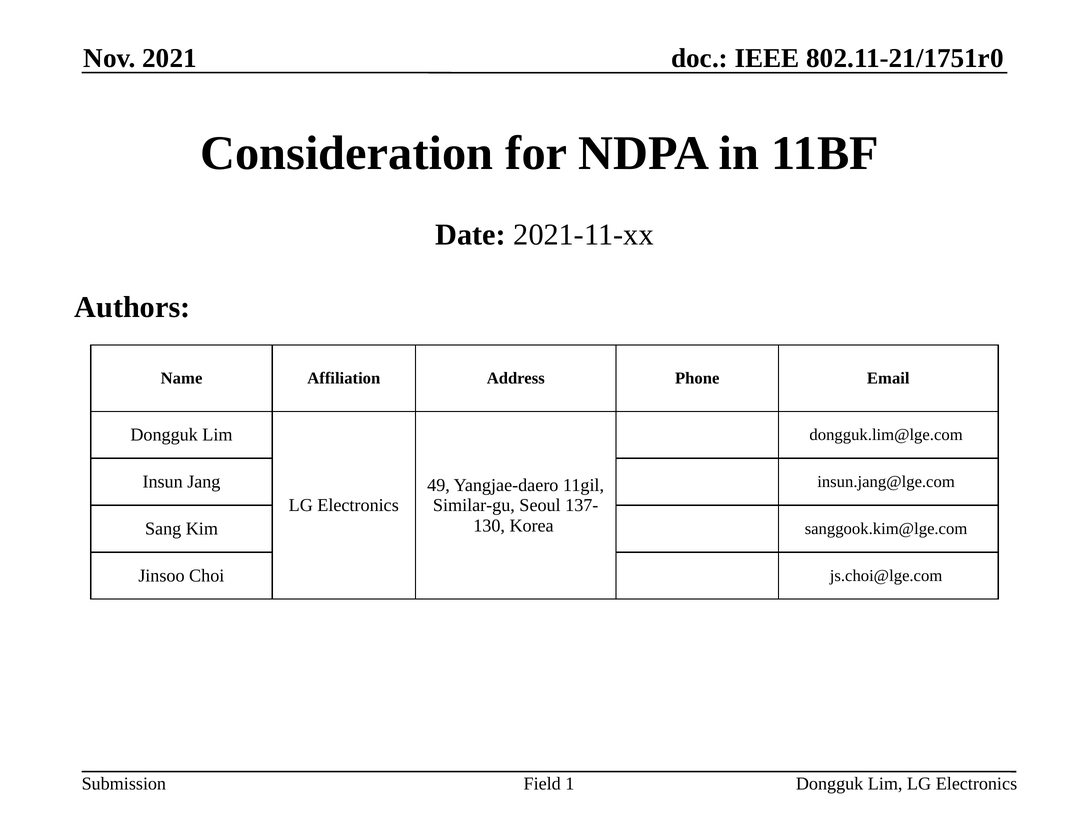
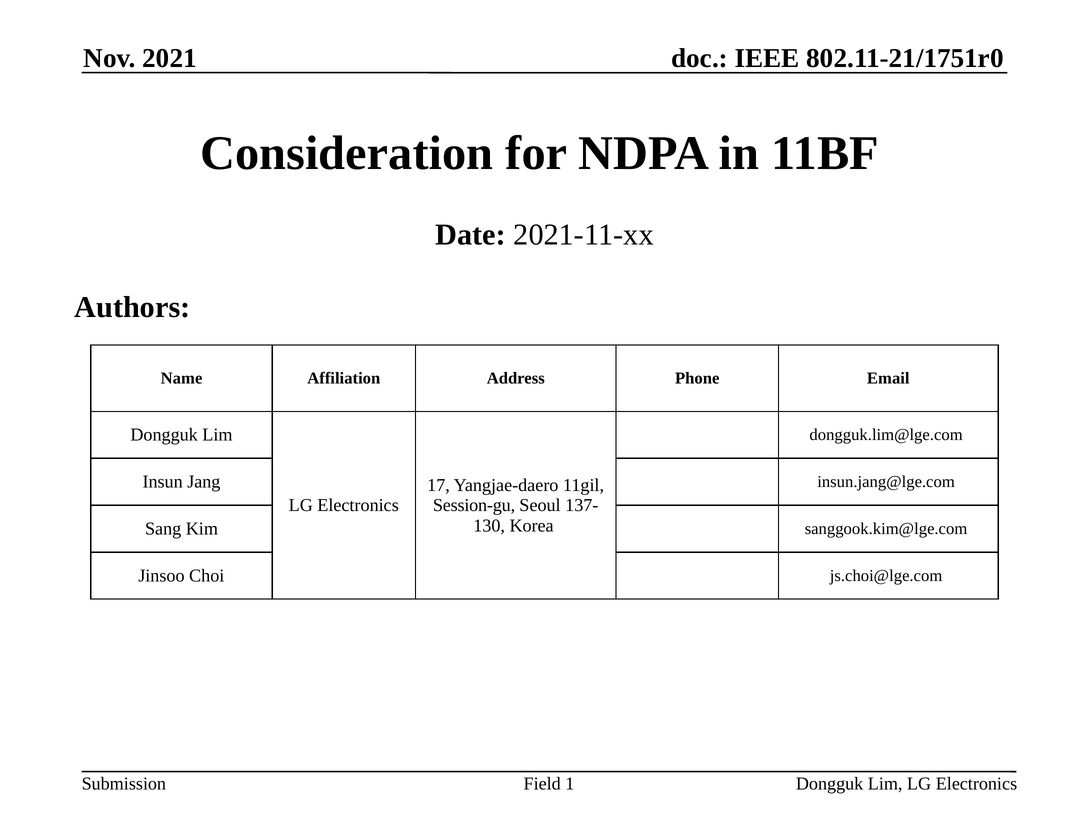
49: 49 -> 17 (439, 485)
Similar-gu: Similar-gu -> Session-gu (474, 505)
